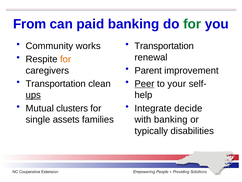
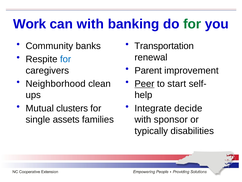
From: From -> Work (30, 24)
can paid: paid -> with (90, 24)
works: works -> banks (88, 46)
for colour: orange -> blue (66, 59)
Transportation: Transportation -> Neighborhood (56, 84)
your: your -> start (177, 84)
ups underline: present -> none (33, 95)
with banking: banking -> sponsor (171, 119)
